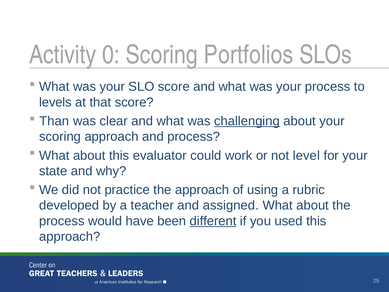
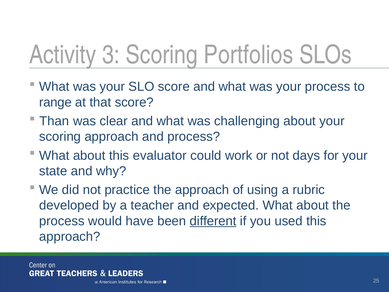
0: 0 -> 3 (111, 55)
levels: levels -> range (55, 102)
challenging underline: present -> none (247, 121)
level: level -> days (306, 155)
assigned: assigned -> expected (231, 205)
